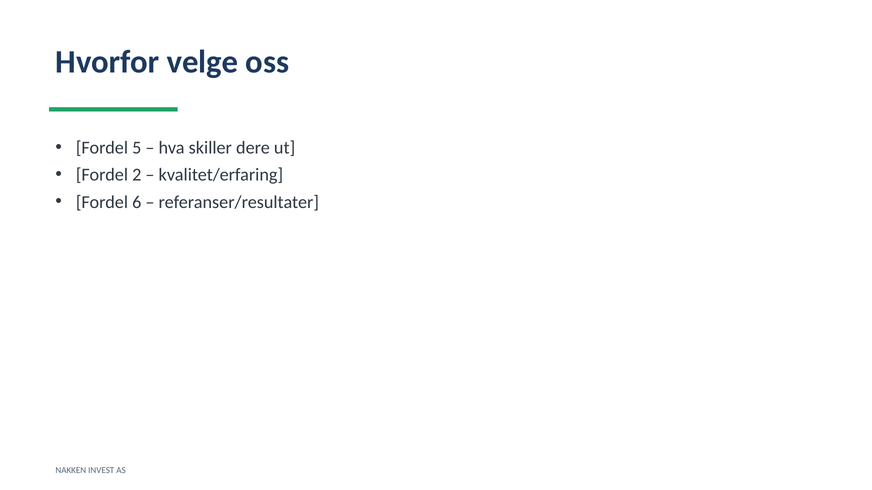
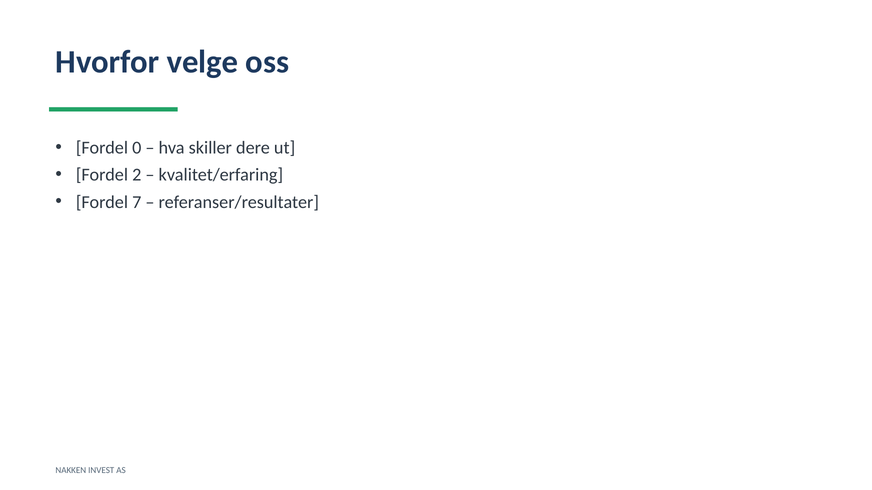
5: 5 -> 0 (137, 148)
6: 6 -> 7 (137, 202)
